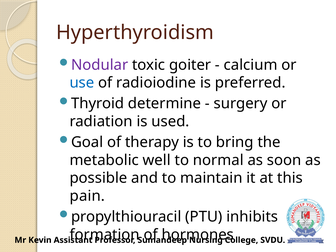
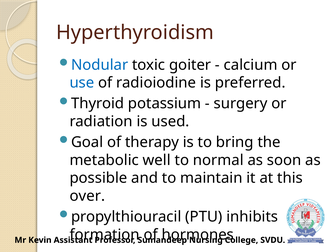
Nodular colour: purple -> blue (100, 65)
determine: determine -> potassium (165, 104)
pain: pain -> over (87, 196)
